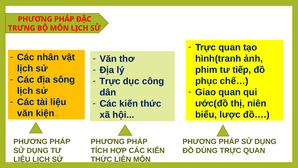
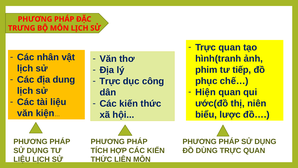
sông: sông -> dung (64, 80)
Giao: Giao -> Hiện (206, 92)
